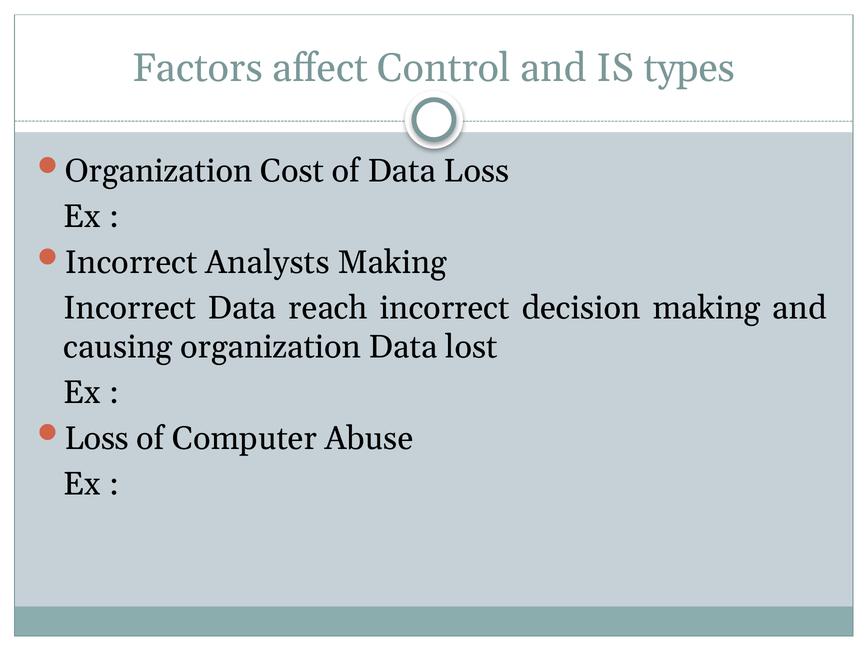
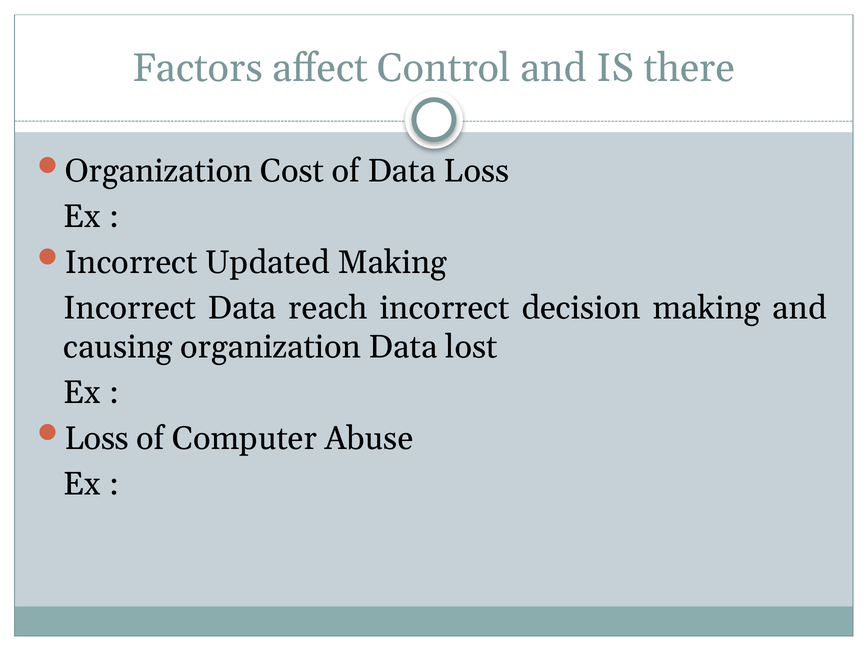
types: types -> there (689, 68)
Analysts: Analysts -> Updated (267, 262)
